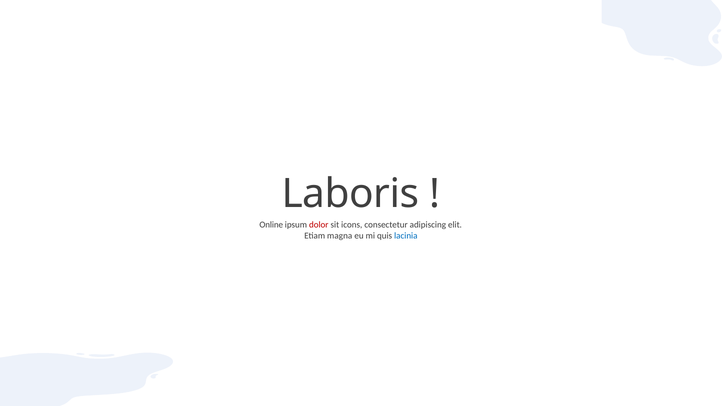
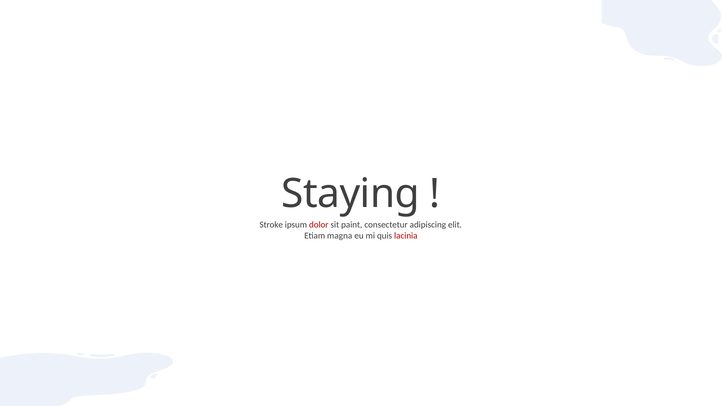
Laboris: Laboris -> Staying (350, 194)
Online: Online -> Stroke (271, 225)
icons: icons -> paint (352, 225)
lacinia colour: blue -> red (406, 236)
